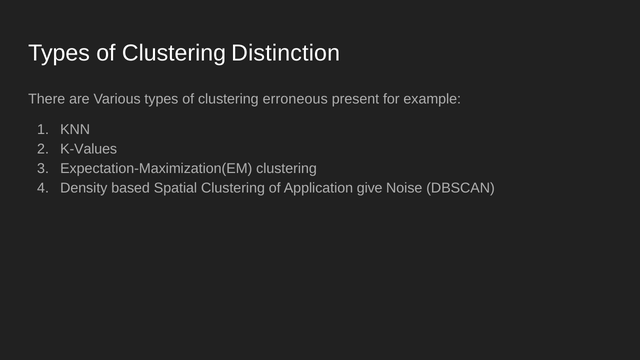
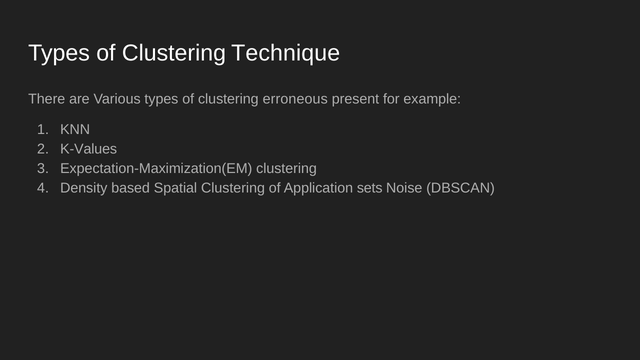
Distinction: Distinction -> Technique (286, 53)
give: give -> sets (370, 188)
